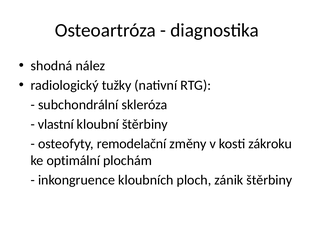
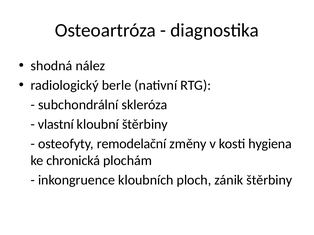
tužky: tužky -> berle (117, 85)
zákroku: zákroku -> hygiena (270, 144)
optimální: optimální -> chronická (73, 161)
